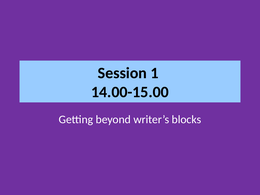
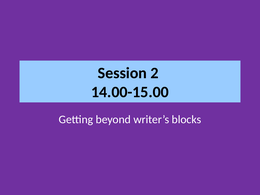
1: 1 -> 2 (155, 73)
